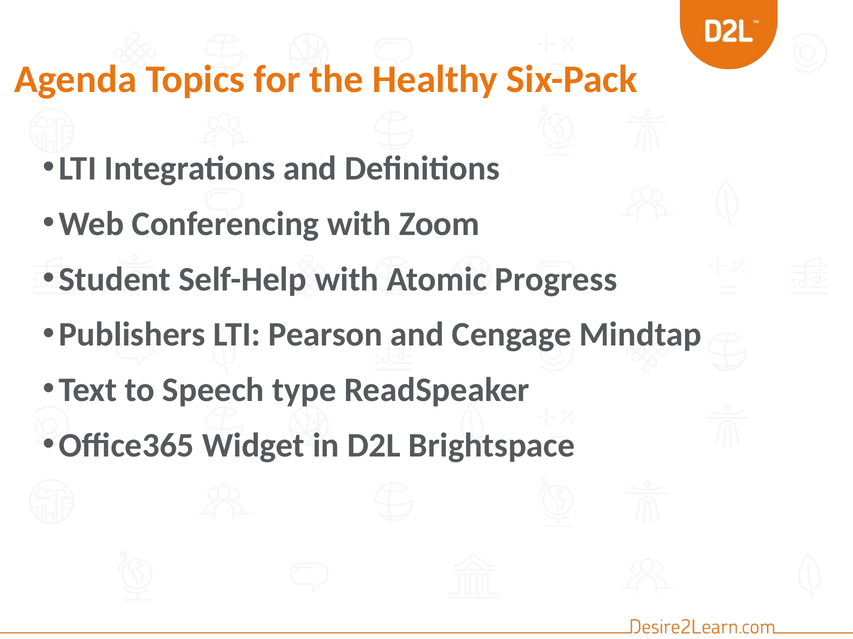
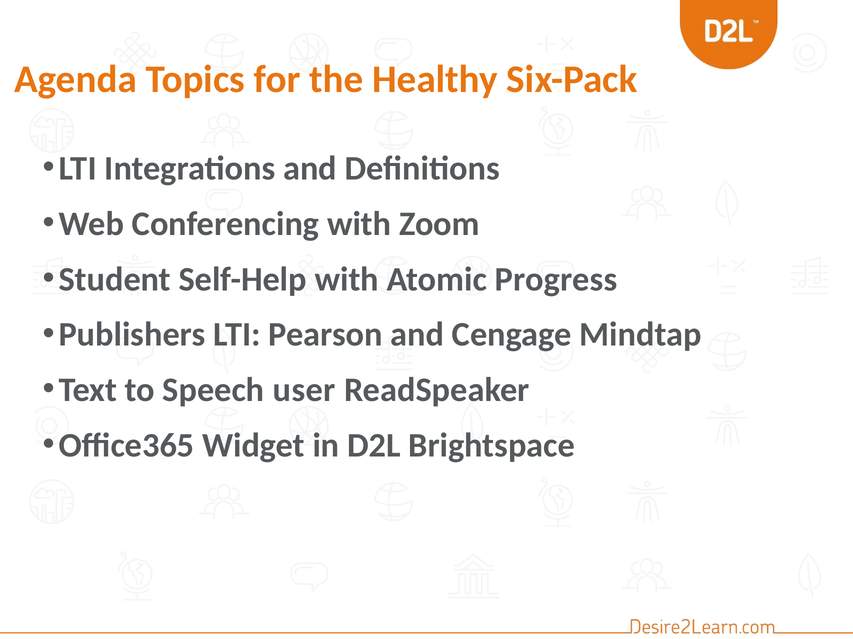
type: type -> user (304, 390)
